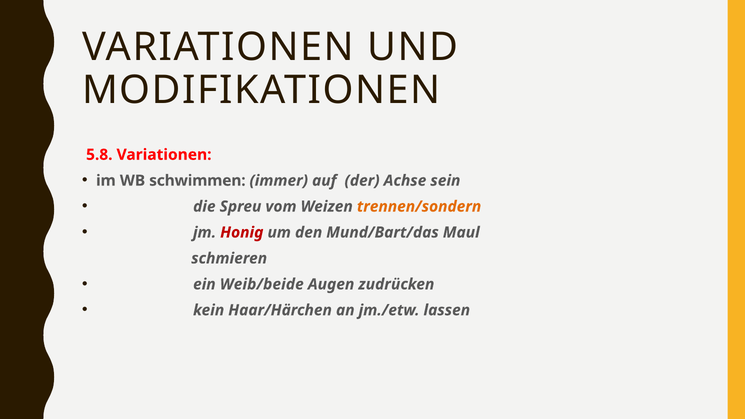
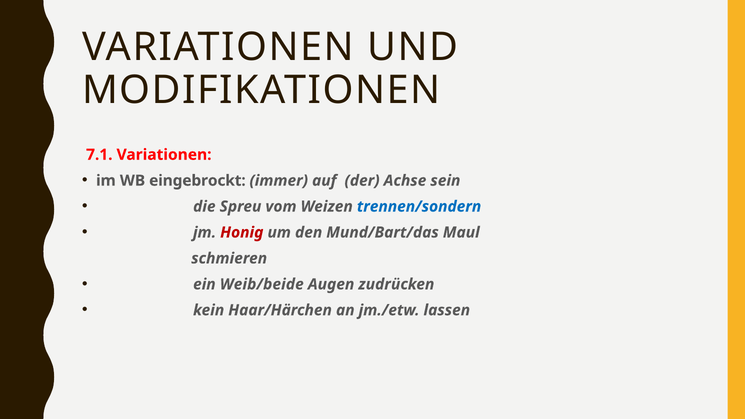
5.8: 5.8 -> 7.1 (99, 155)
schwimmen: schwimmen -> eingebrockt (197, 181)
trennen/sondern colour: orange -> blue (419, 207)
